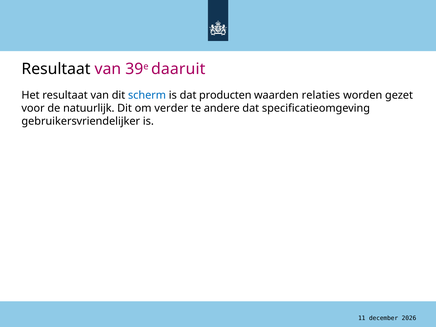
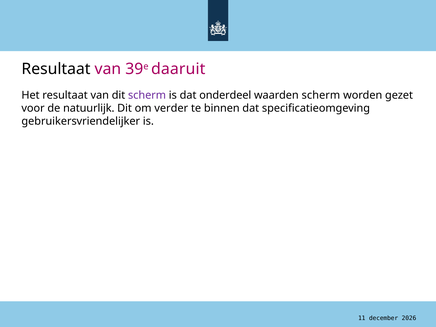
scherm colour: blue -> purple (147, 95)
producten: producten -> onderdeel (225, 95)
waarden relaties: relaties -> scherm (321, 95)
andere: andere -> binnen (222, 108)
